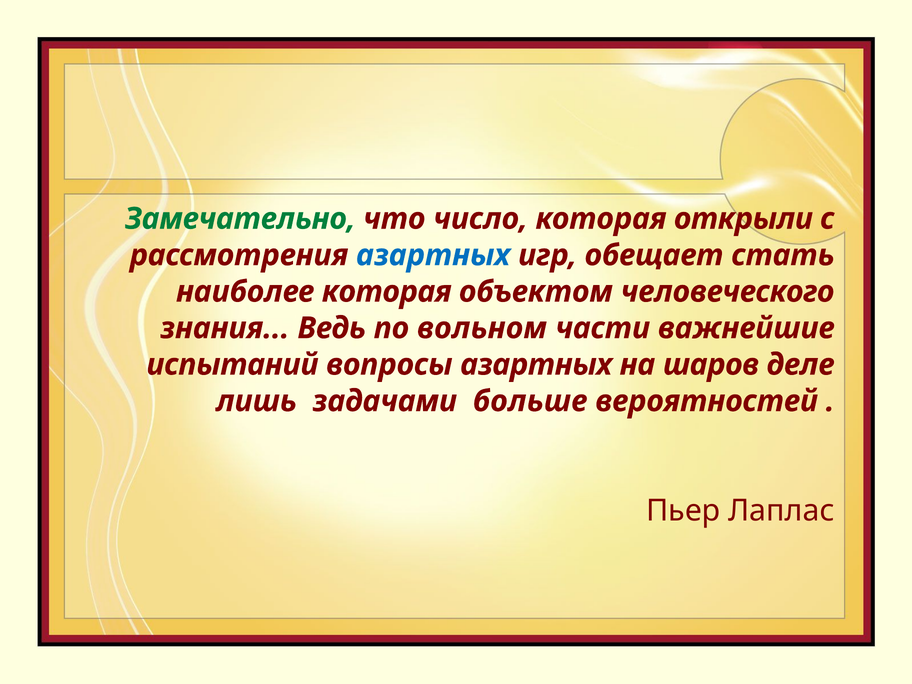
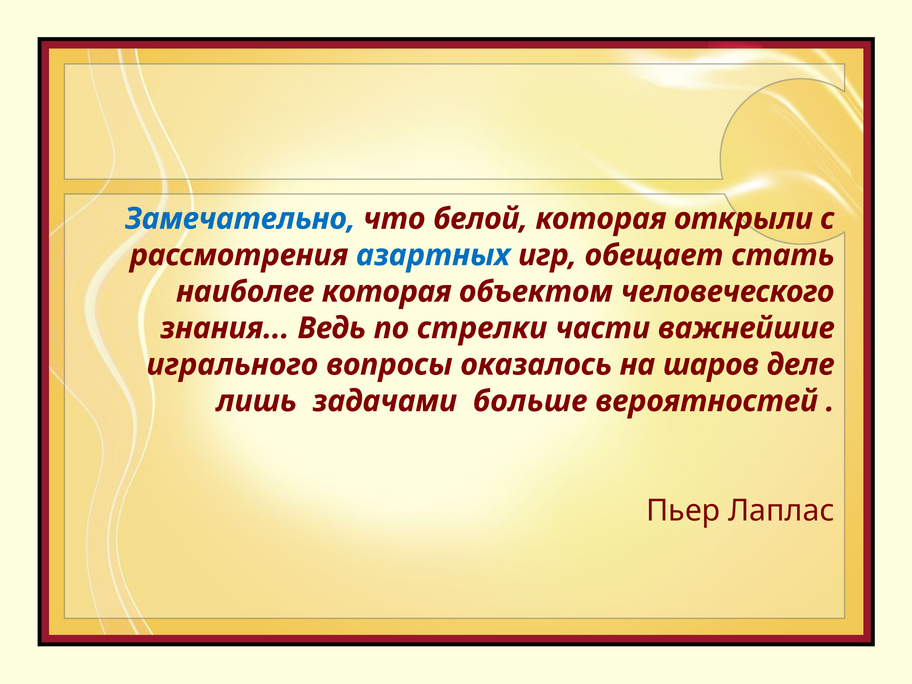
Замечательно colour: green -> blue (240, 219)
число: число -> белой (481, 219)
вольном: вольном -> стрелки (482, 328)
испытаний: испытаний -> игрального (232, 365)
вопросы азартных: азартных -> оказалось (536, 365)
